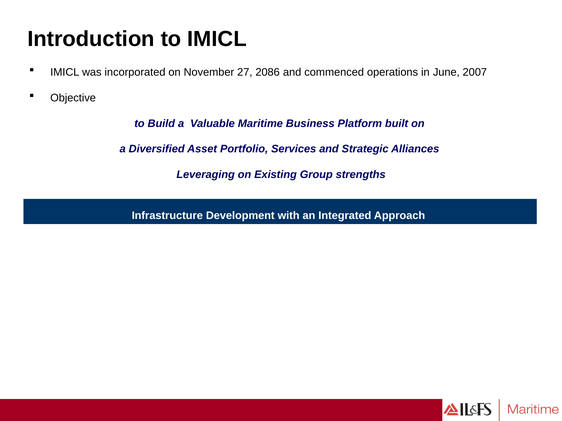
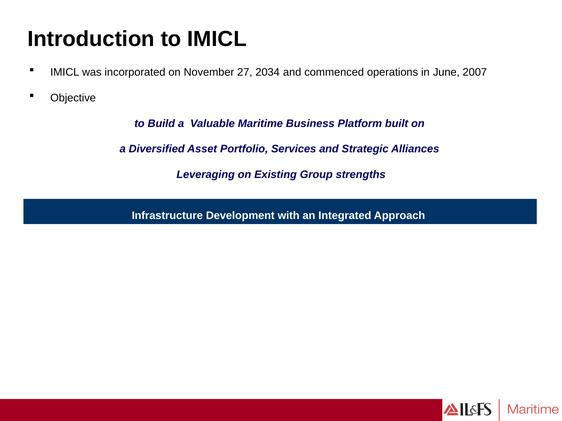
2086: 2086 -> 2034 (268, 72)
